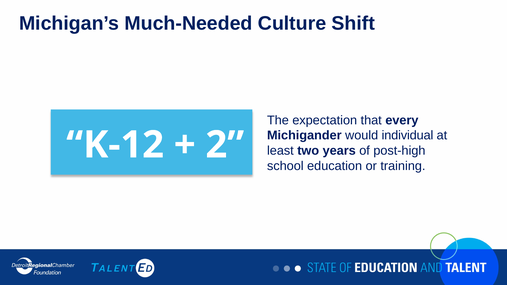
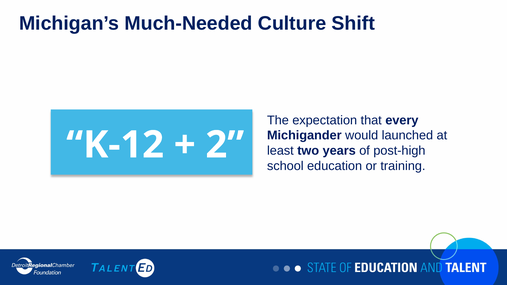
individual: individual -> launched (407, 136)
